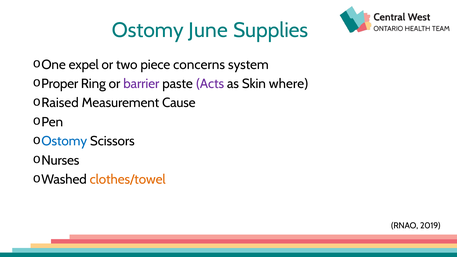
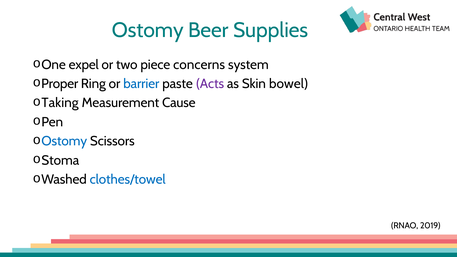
June: June -> Beer (208, 30)
barrier colour: purple -> blue (141, 84)
where: where -> bowel (289, 84)
Raised: Raised -> Taking (60, 103)
Nurses: Nurses -> Stoma (60, 160)
clothes/towel colour: orange -> blue (128, 180)
